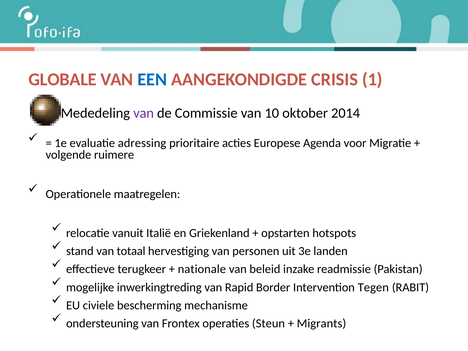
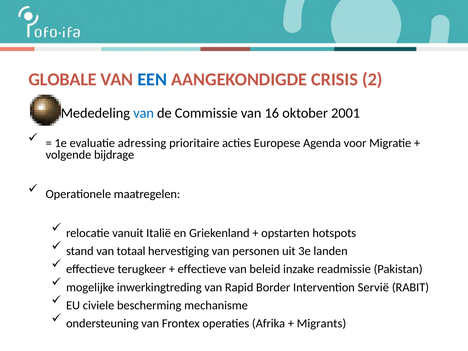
1: 1 -> 2 (372, 79)
van colour: purple -> blue (144, 113)
10: 10 -> 16 (272, 113)
2014: 2014 -> 2001 (346, 113)
ruimere: ruimere -> bijdrage (114, 155)
nationale: nationale -> effectieve (202, 269)
Tegen: Tegen -> Servië (373, 287)
Steun: Steun -> Afrika (269, 323)
